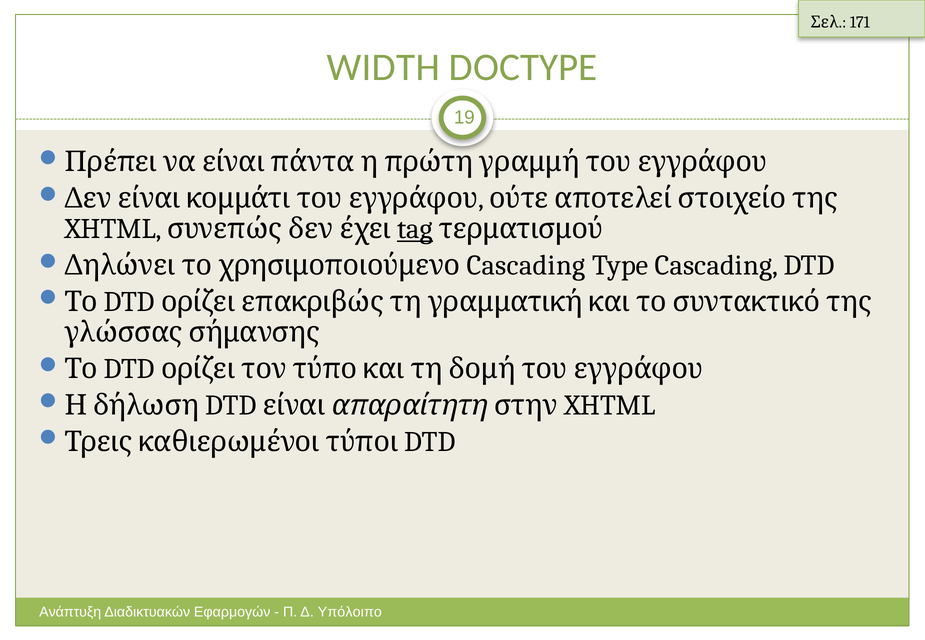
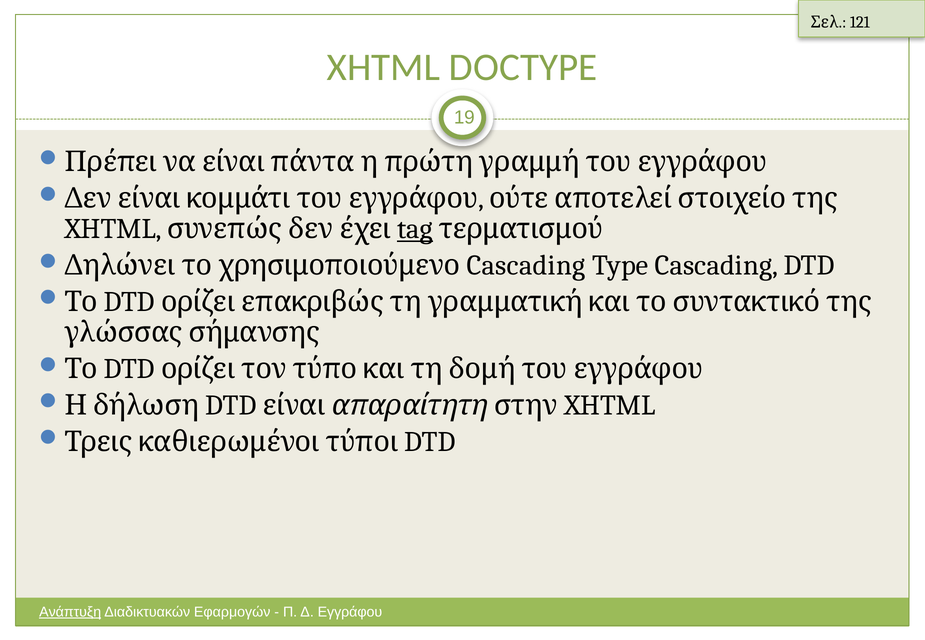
171: 171 -> 121 (860, 22)
WIDTH: WIDTH -> ΧHTML (383, 67)
Ανάπτυξη underline: none -> present (70, 612)
Υπόλοιπο: Υπόλοιπο -> Εγγράφου (350, 612)
